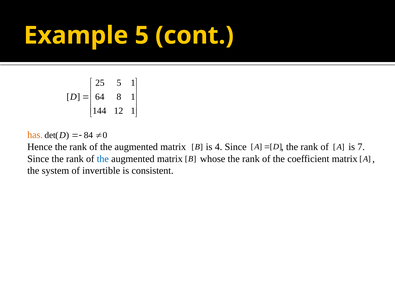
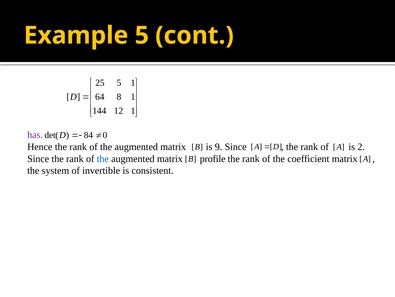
has colour: orange -> purple (35, 135)
4: 4 -> 9 (219, 146)
7: 7 -> 2 (361, 146)
whose: whose -> profile (213, 158)
